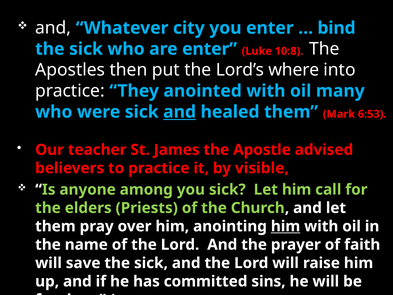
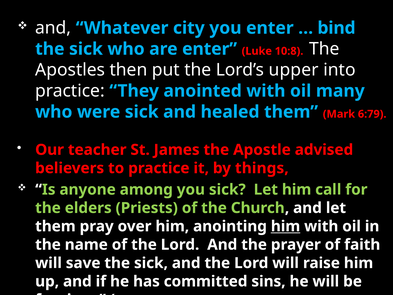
where: where -> upper (294, 70)
and underline: present -> none (180, 112)
6:53: 6:53 -> 6:79 (372, 114)
visible: visible -> things (262, 168)
